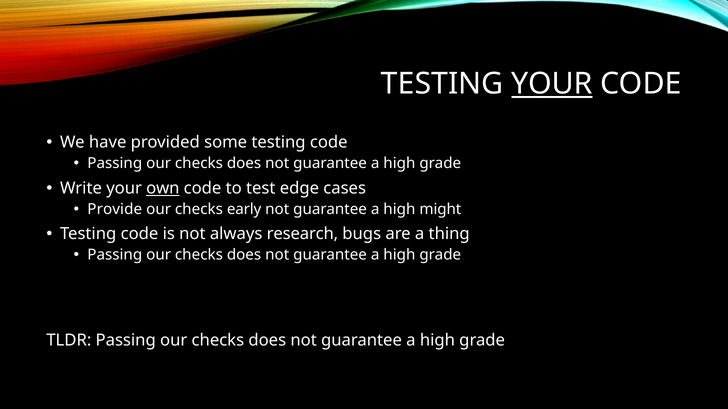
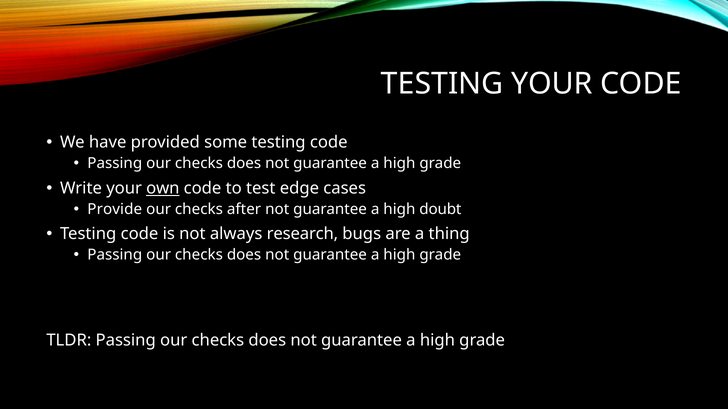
YOUR underline: present -> none (552, 84)
early: early -> after (244, 209)
might: might -> doubt (440, 209)
